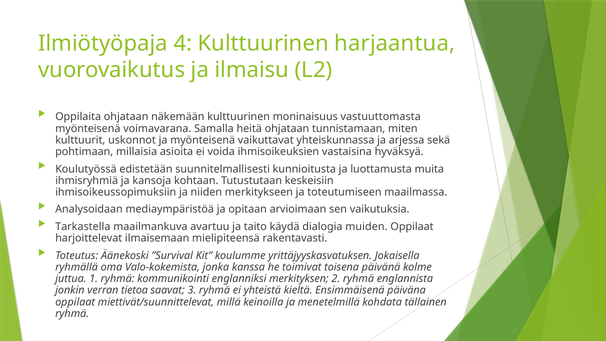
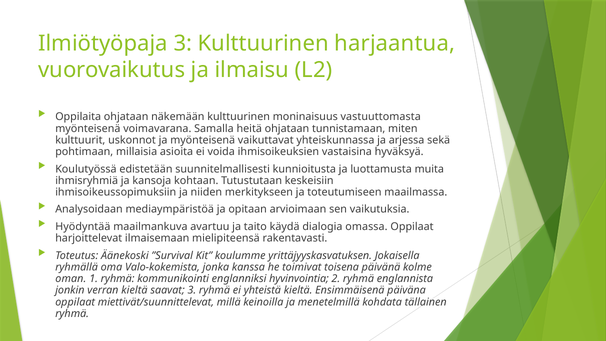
Ilmiötyöpaja 4: 4 -> 3 (183, 44)
Tarkastella: Tarkastella -> Hyödyntää (83, 227)
muiden: muiden -> omassa (366, 227)
juttua: juttua -> oman (71, 279)
merkityksen: merkityksen -> hyvinvointia (299, 279)
verran tietoa: tietoa -> kieltä (134, 290)
